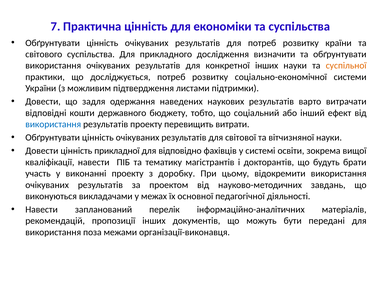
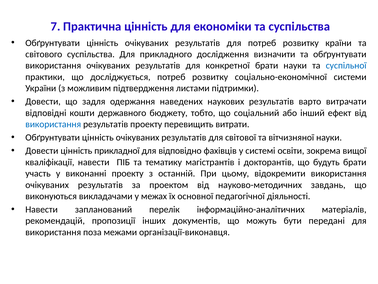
конкретної інших: інших -> брати (267, 65)
суспільної colour: orange -> blue (346, 65)
доробку: доробку -> останній (177, 173)
